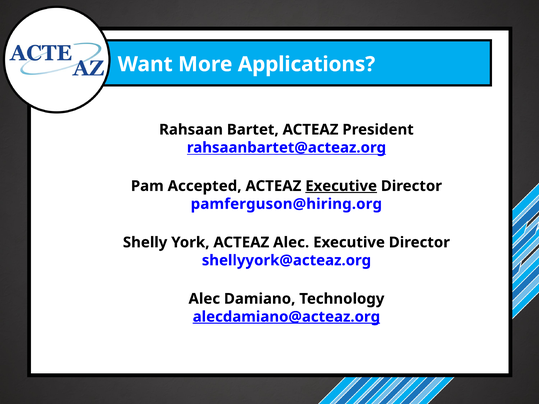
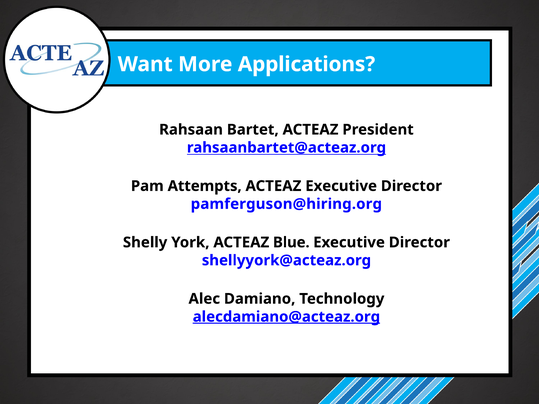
Accepted: Accepted -> Attempts (205, 186)
Executive underline: present -> none (341, 186)
ACTEAZ Alec: Alec -> Blue (291, 243)
